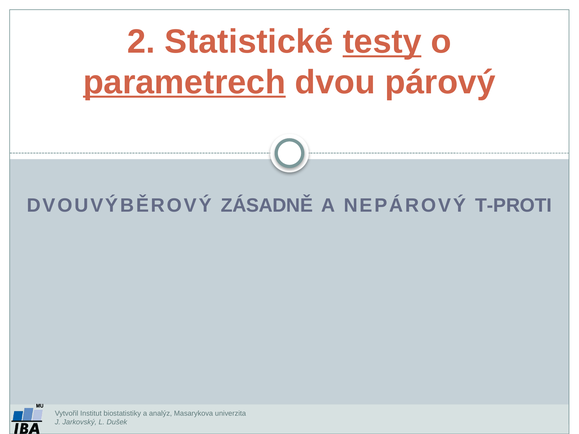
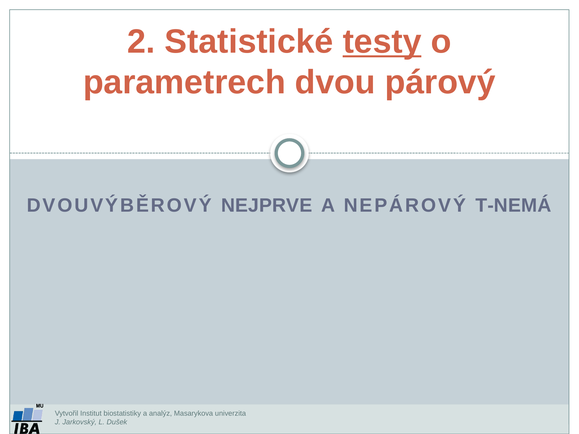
parametrech underline: present -> none (184, 82)
ZÁSADNĚ: ZÁSADNĚ -> NEJPRVE (267, 206)
T-PROTI: T-PROTI -> T-NEMÁ (513, 206)
